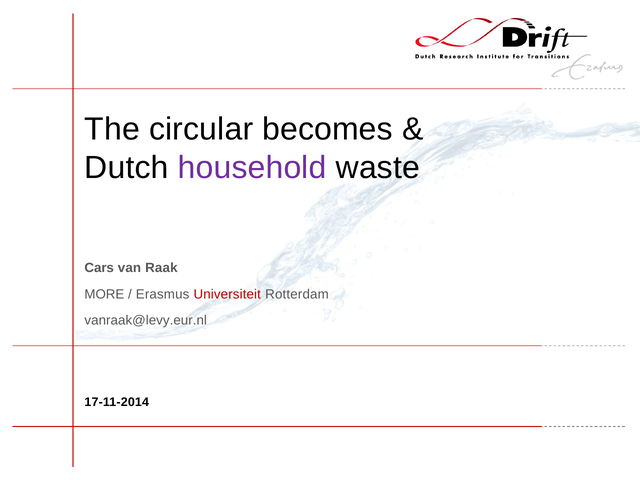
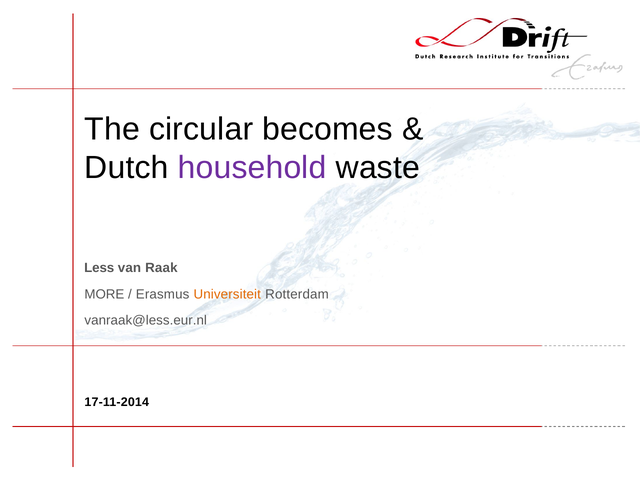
Cars: Cars -> Less (99, 268)
Universiteit colour: red -> orange (227, 294)
vanraak@levy.eur.nl: vanraak@levy.eur.nl -> vanraak@less.eur.nl (146, 320)
